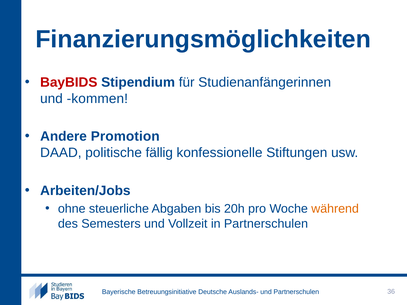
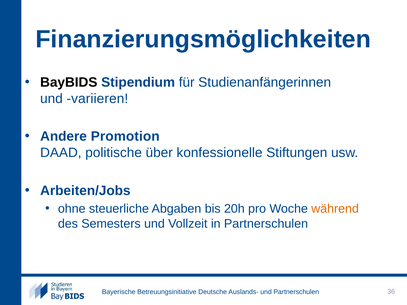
BayBIDS colour: red -> black (69, 82)
kommen: kommen -> variieren (97, 99)
fällig: fällig -> über (159, 153)
